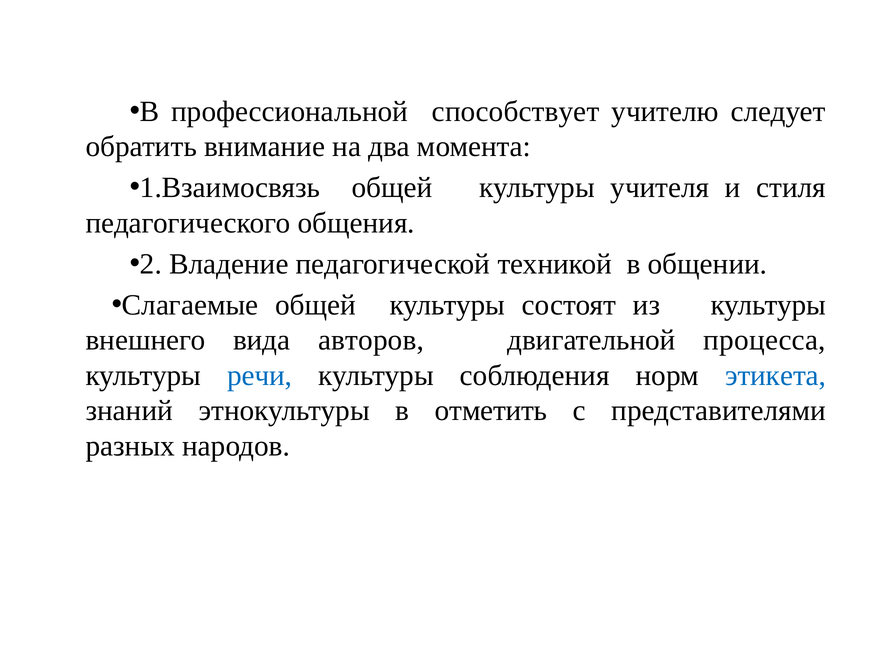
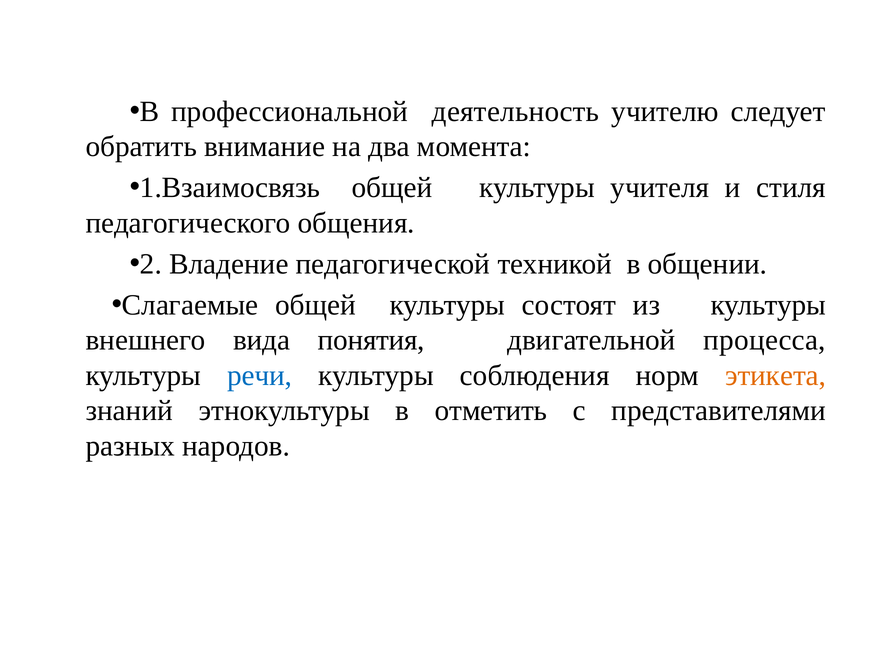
способствует: способствует -> деятельность (516, 111)
авторов: авторов -> понятия (371, 340)
этикета colour: blue -> orange (776, 375)
